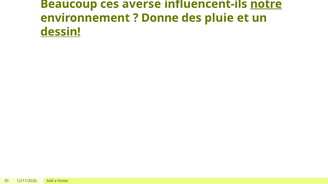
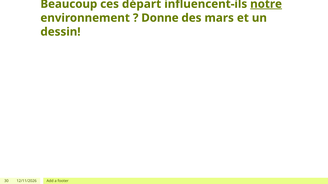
averse: averse -> départ (142, 4)
pluie: pluie -> mars (219, 18)
dessin underline: present -> none (60, 32)
